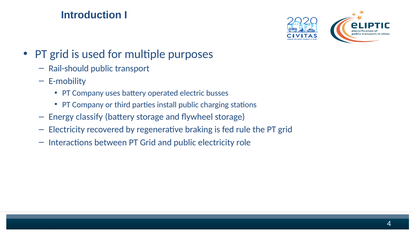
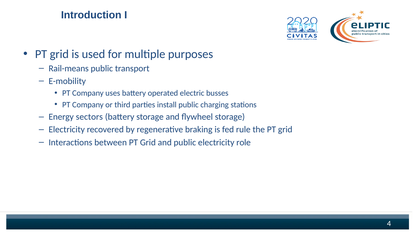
Rail-should: Rail-should -> Rail-means (69, 68)
classify: classify -> sectors (89, 117)
